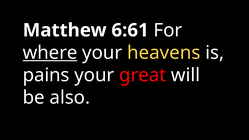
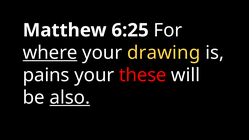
6:61: 6:61 -> 6:25 (130, 30)
heavens: heavens -> drawing (164, 53)
great: great -> these (143, 75)
also underline: none -> present (70, 98)
